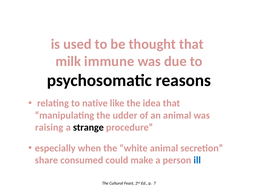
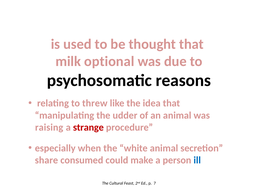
immune: immune -> optional (109, 61)
native: native -> threw (95, 103)
strange colour: black -> red (88, 127)
